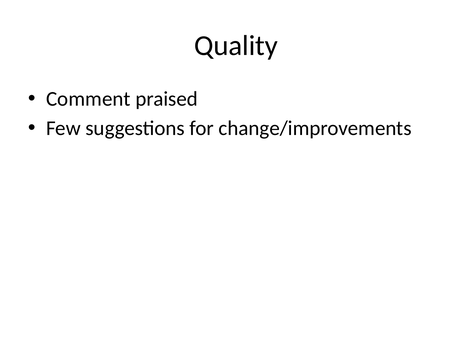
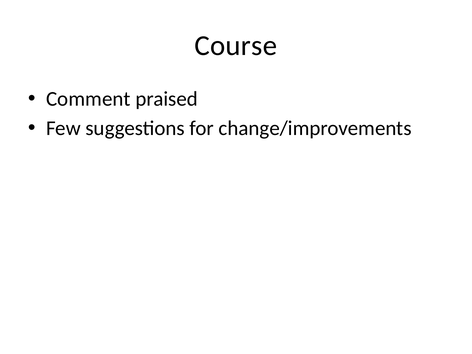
Quality: Quality -> Course (236, 46)
